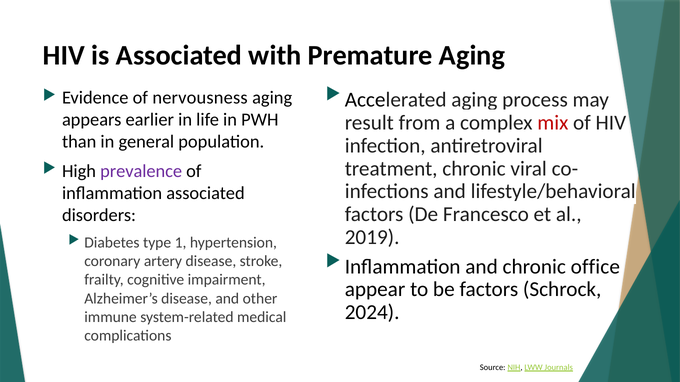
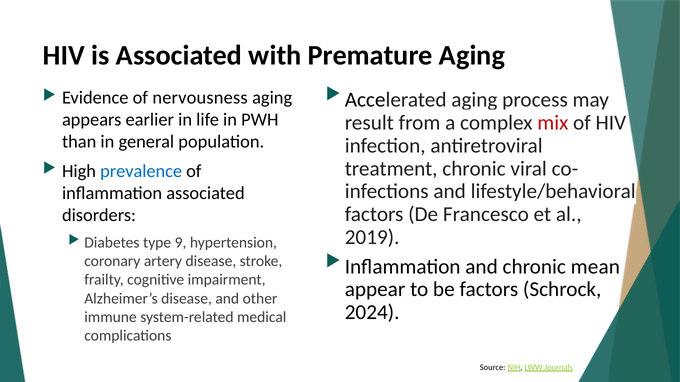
prevalence colour: purple -> blue (141, 171)
1: 1 -> 9 (181, 243)
office: office -> mean (595, 267)
